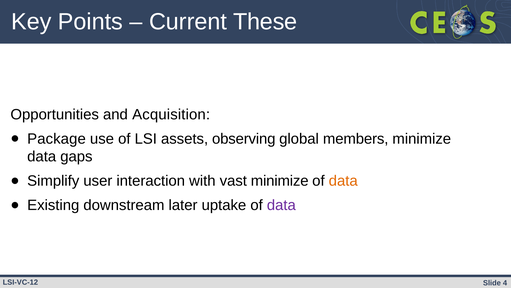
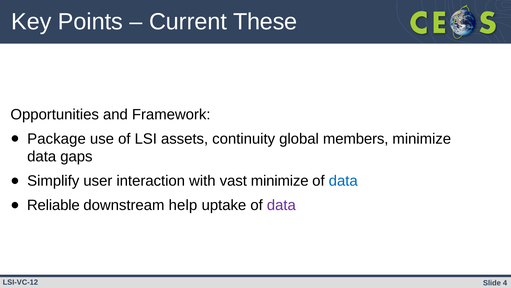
Acquisition: Acquisition -> Framework (171, 114)
observing: observing -> continuity (244, 138)
data colour: orange -> blue (343, 181)
Existing: Existing -> Reliable (53, 205)
later: later -> help (183, 205)
